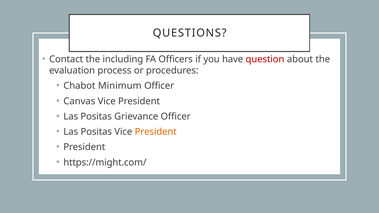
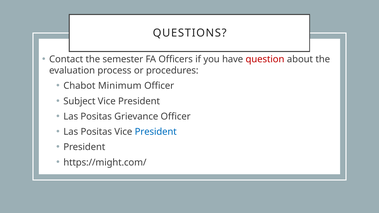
including: including -> semester (123, 59)
Canvas: Canvas -> Subject (79, 101)
President colour: orange -> blue (156, 132)
